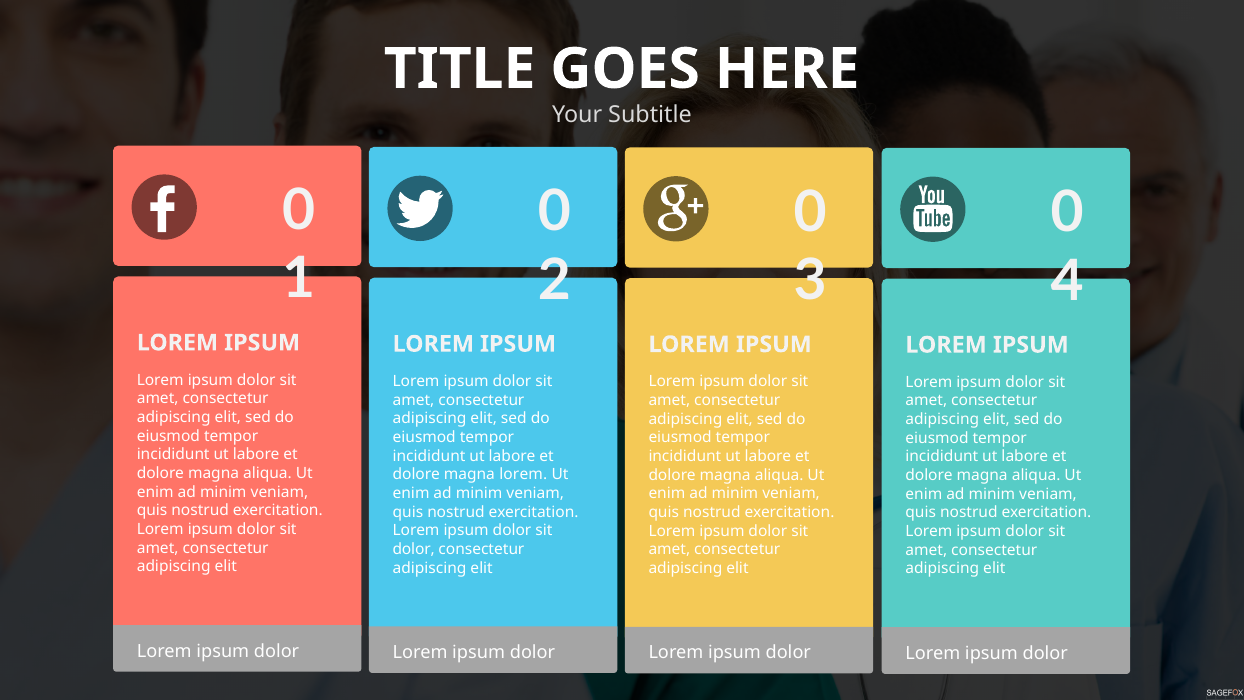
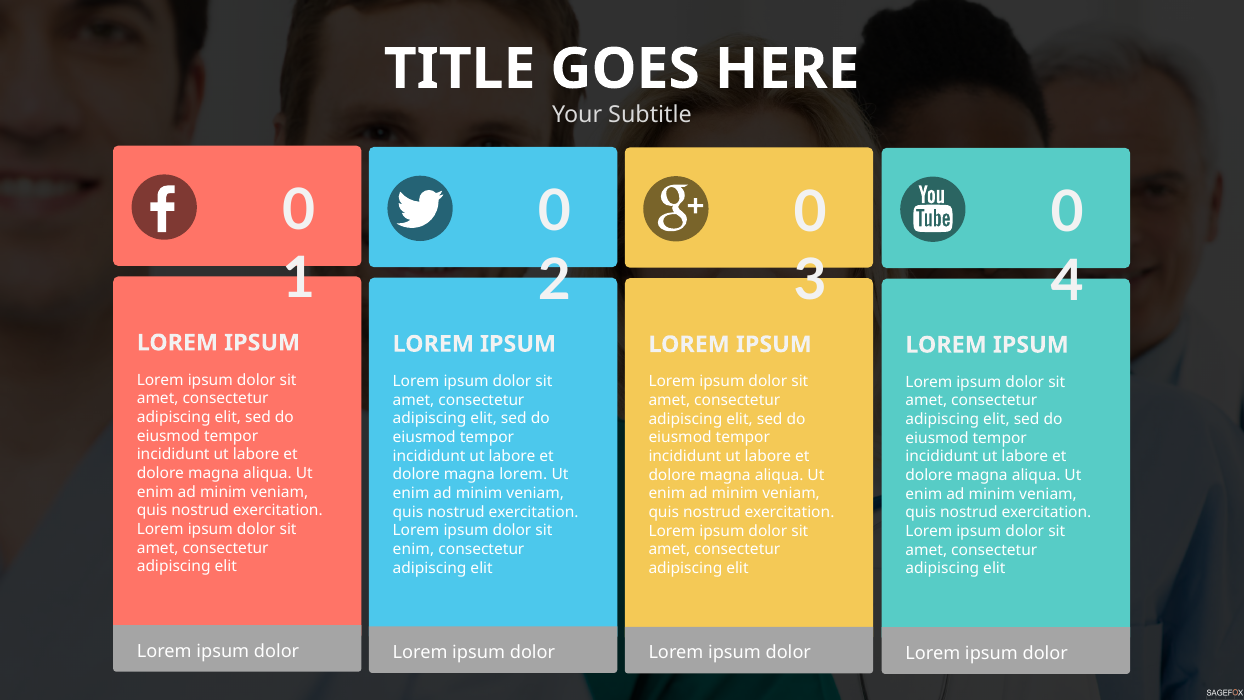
dolor: dolor -> enim (413, 549)
